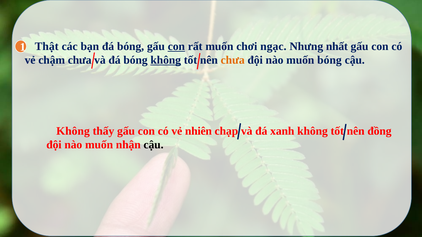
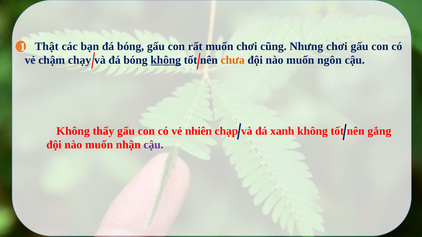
con underline: present -> none (176, 47)
ngạc: ngạc -> cũng (273, 47)
Nhưng nhất: nhất -> chơi (337, 47)
chậm chưa: chưa -> chạy (80, 60)
muốn bóng: bóng -> ngôn (329, 60)
đồng: đồng -> gắng (379, 131)
cậu colour: black -> purple (154, 145)
